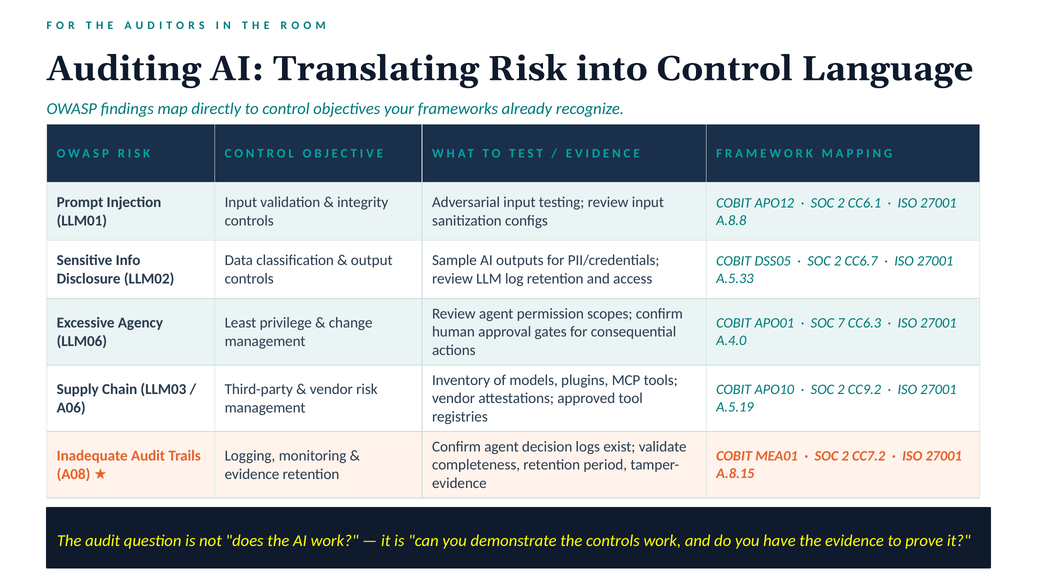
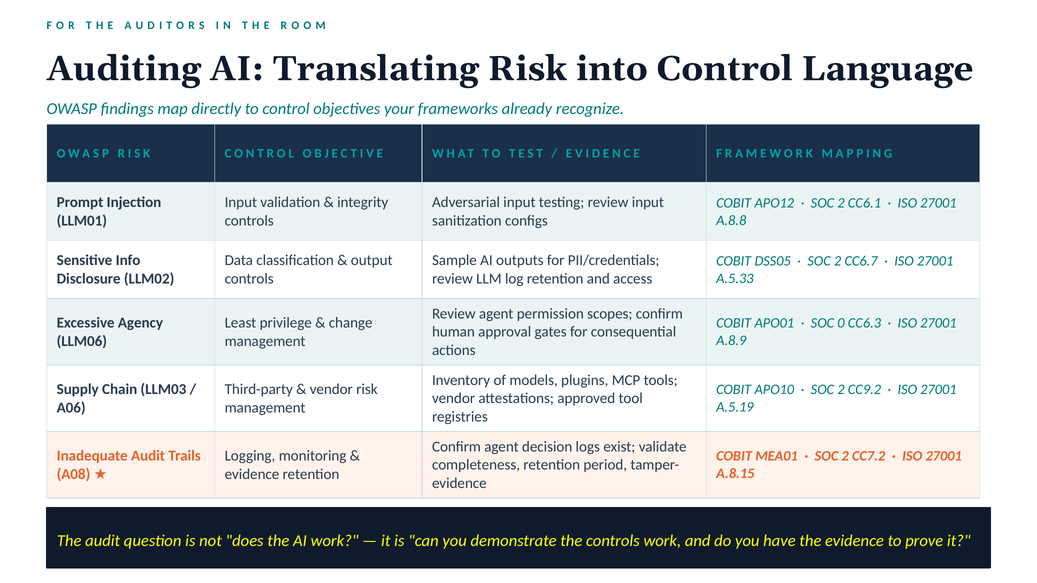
7: 7 -> 0 (841, 323)
A.4.0: A.4.0 -> A.8.9 (731, 341)
